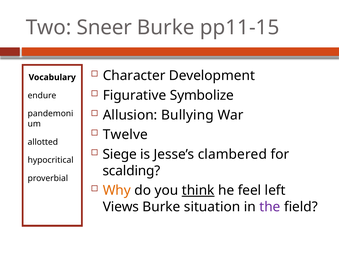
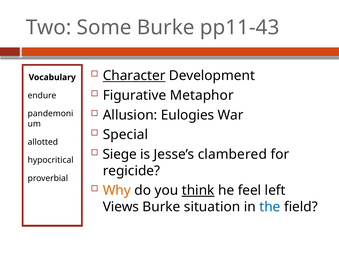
Sneer: Sneer -> Some (104, 28)
pp11-15: pp11-15 -> pp11-43 (240, 28)
Character underline: none -> present (134, 76)
Symbolize: Symbolize -> Metaphor (202, 95)
Bullying: Bullying -> Eulogies (188, 115)
Twelve: Twelve -> Special (125, 135)
scalding: scalding -> regicide (131, 171)
the colour: purple -> blue (270, 207)
